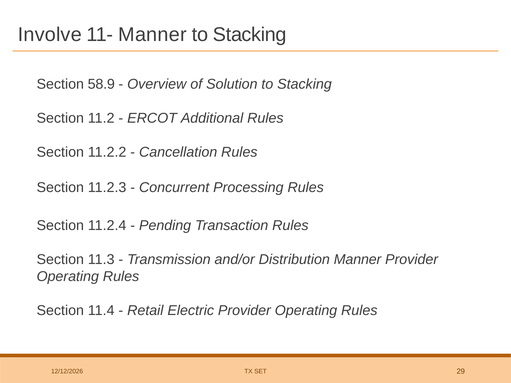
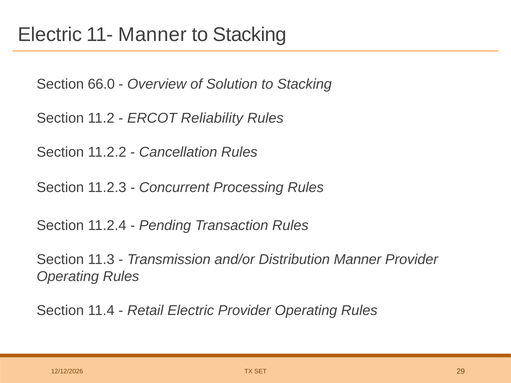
Involve: Involve -> Electric (50, 35)
58.9: 58.9 -> 66.0 (101, 84)
Additional: Additional -> Reliability (212, 118)
